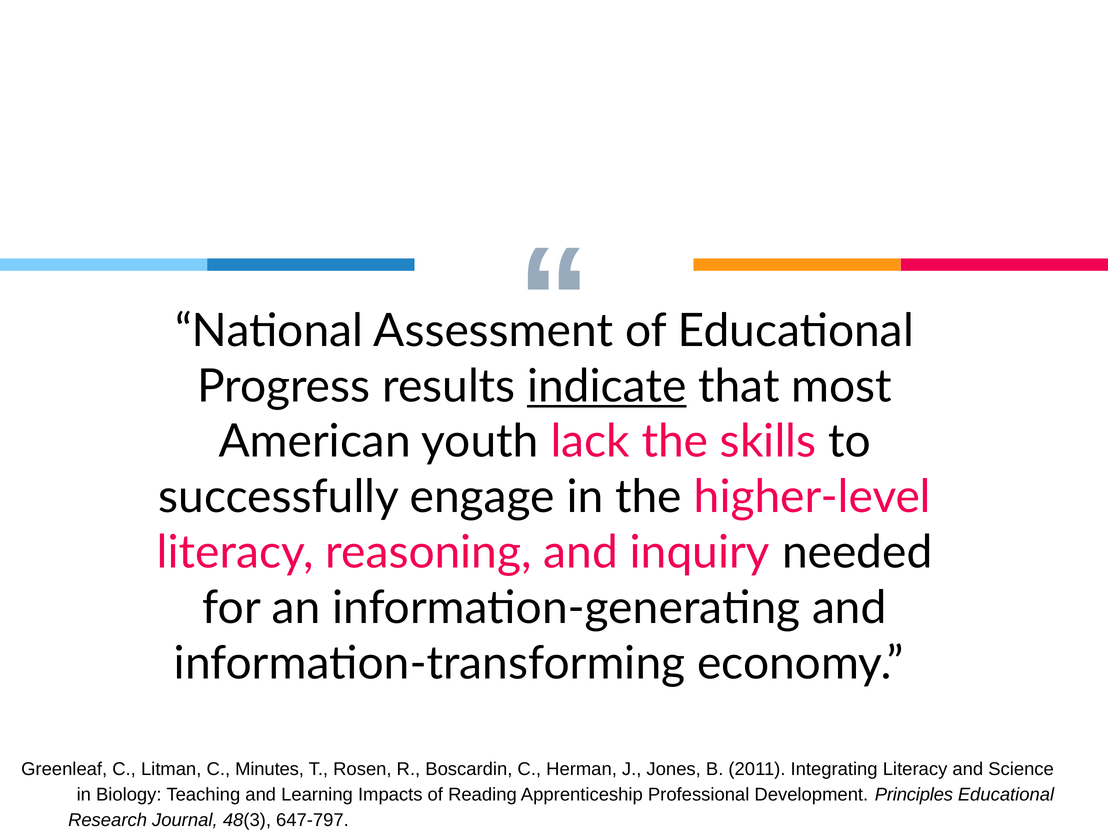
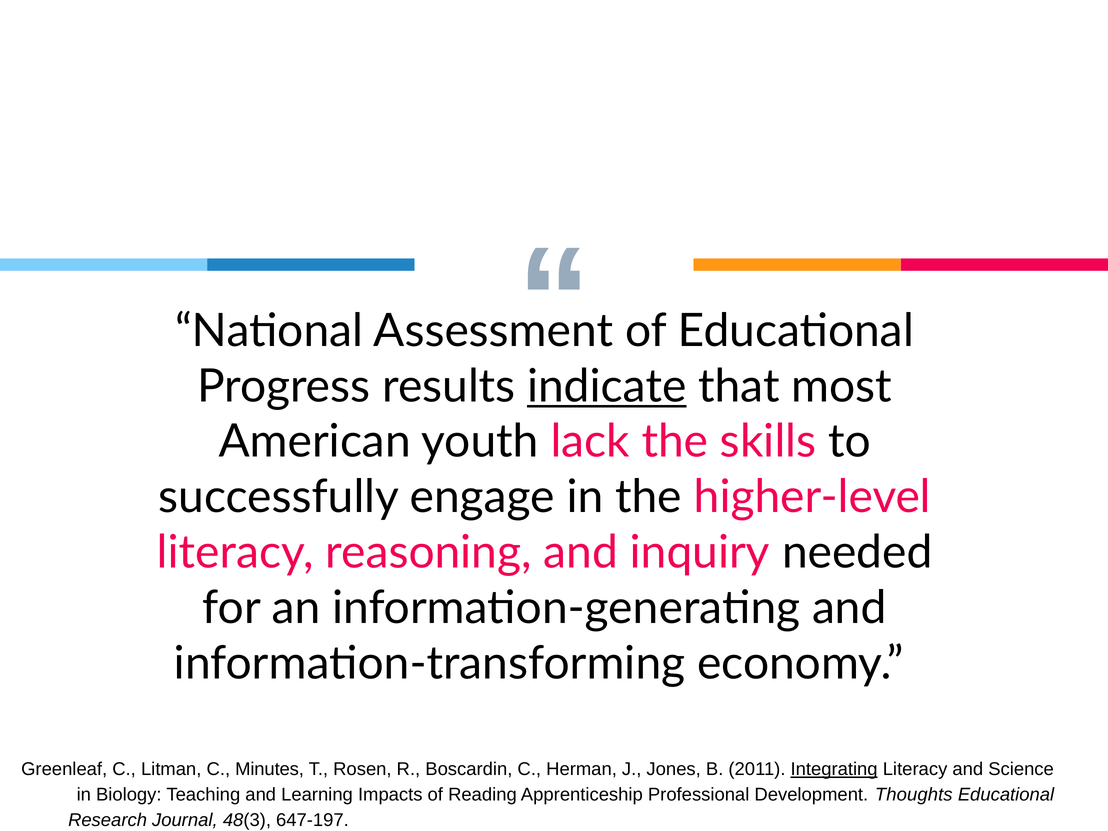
Integrating underline: none -> present (834, 769)
Principles: Principles -> Thoughts (914, 795)
647-797: 647-797 -> 647-197 (312, 820)
